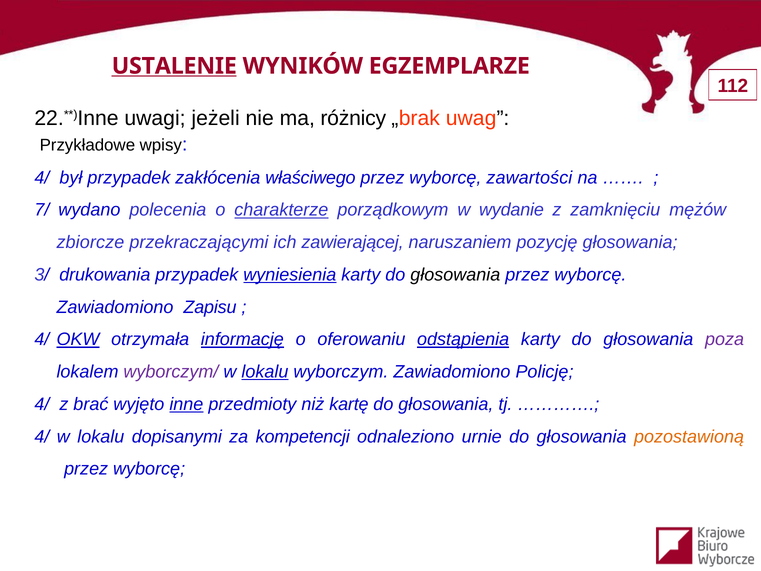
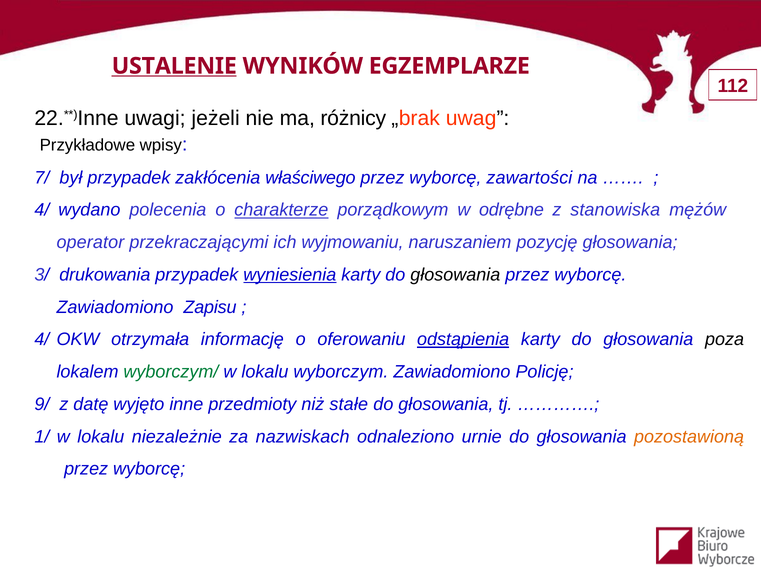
4/: 4/ -> 7/ (42, 178)
7/: 7/ -> 4/ (42, 210)
wydanie: wydanie -> odrębne (511, 210)
zamknięciu: zamknięciu -> stanowiska (615, 210)
zbiorcze: zbiorcze -> operator (90, 242)
zawierającej: zawierającej -> wyjmowaniu (353, 242)
OKW underline: present -> none (78, 339)
informację underline: present -> none (242, 339)
poza colour: purple -> black (725, 339)
wyborczym/ colour: purple -> green (171, 372)
lokalu underline: present -> none (265, 372)
4/: 4/ -> 9/ (42, 404)
brać: brać -> datę (91, 404)
inne underline: present -> none (186, 404)
kartę: kartę -> stałe (349, 404)
4/: 4/ -> 1/ (42, 436)
dopisanymi: dopisanymi -> niezależnie (177, 436)
kompetencji: kompetencji -> nazwiskach (303, 436)
